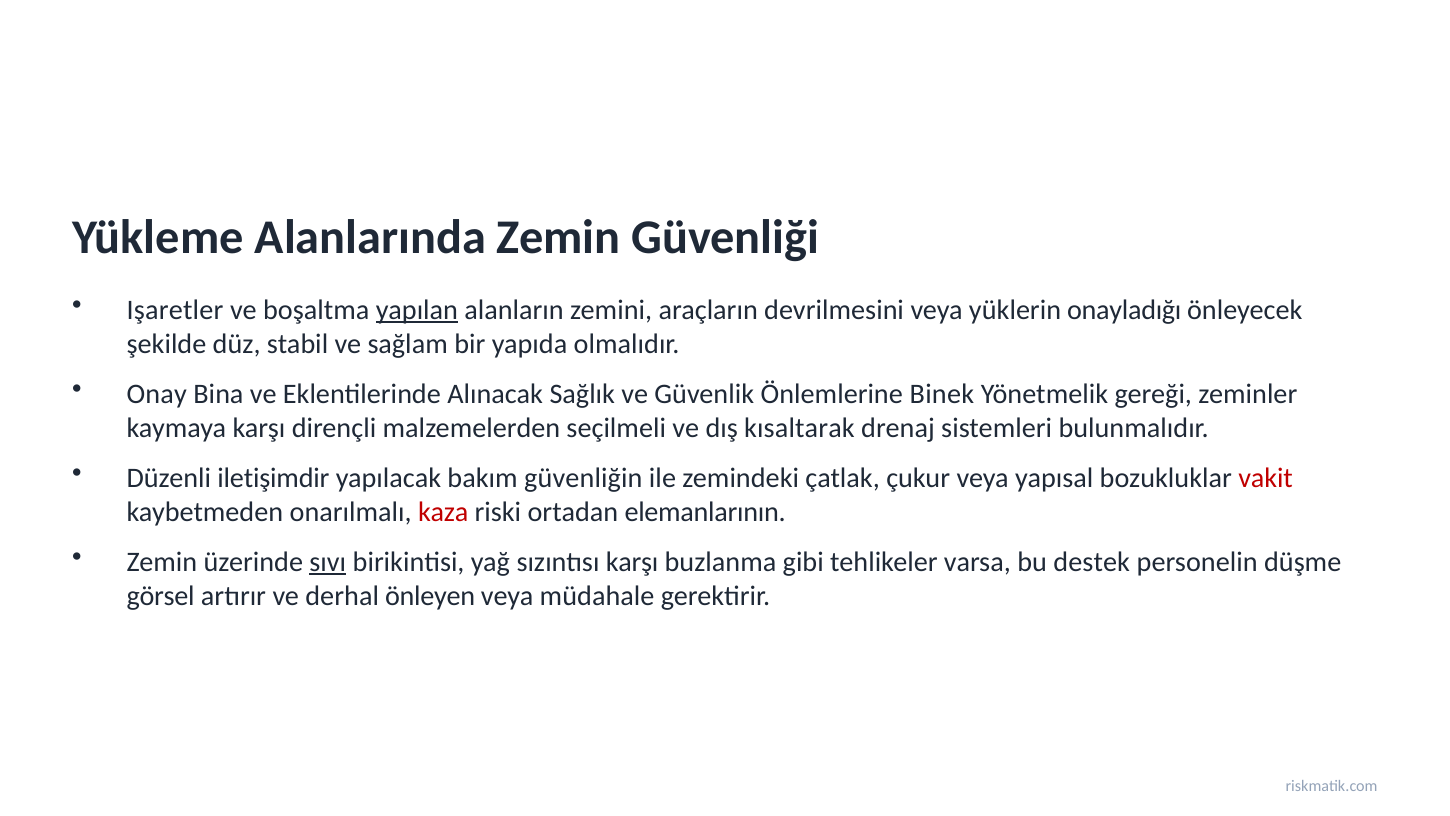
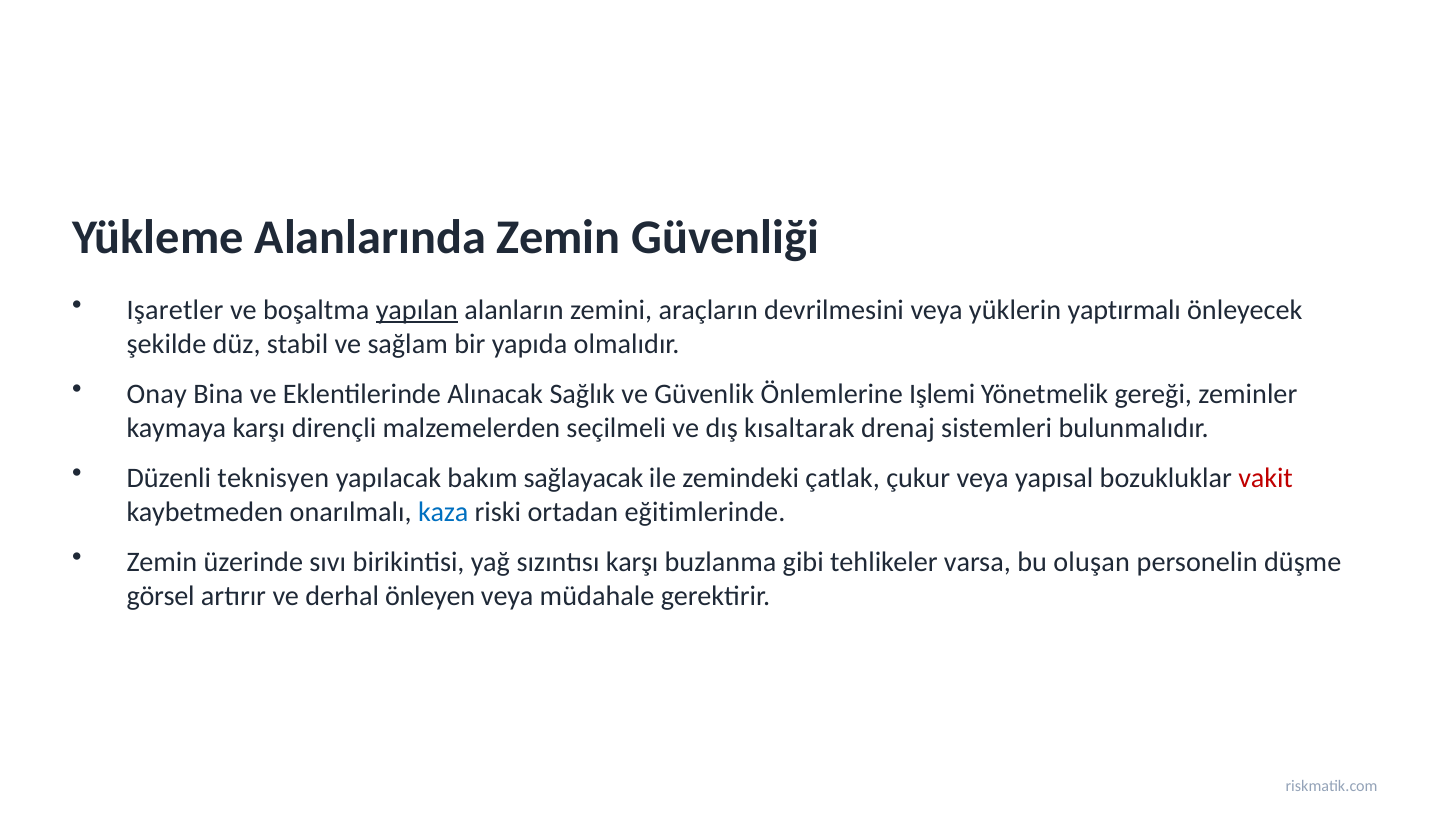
onayladığı: onayladığı -> yaptırmalı (1124, 310)
Binek: Binek -> Işlemi (942, 394)
iletişimdir: iletişimdir -> teknisyen (273, 478)
güvenliğin: güvenliğin -> sağlayacak (584, 478)
kaza colour: red -> blue (443, 512)
elemanlarının: elemanlarının -> eğitimlerinde (705, 512)
sıvı underline: present -> none (328, 562)
destek: destek -> oluşan (1092, 562)
